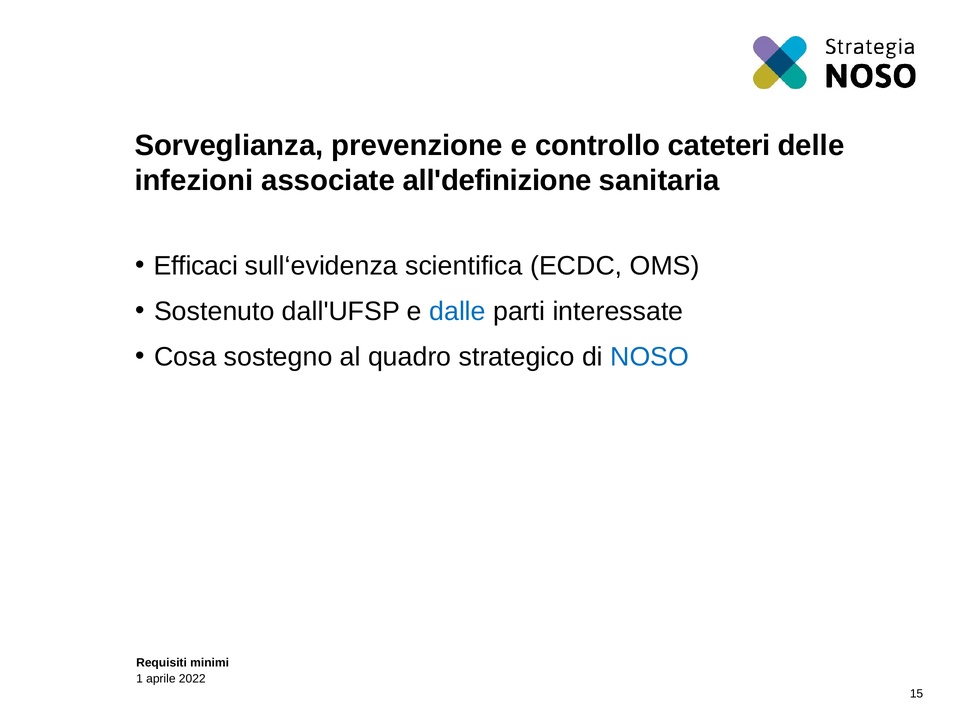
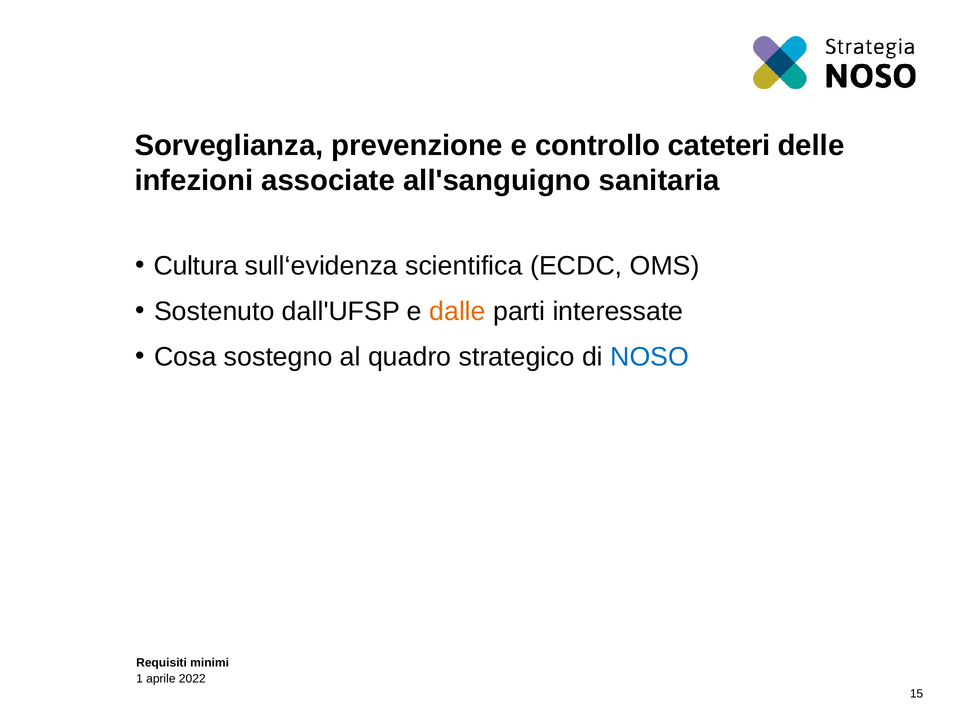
all'definizione: all'definizione -> all'sanguigno (497, 181)
Efficaci: Efficaci -> Cultura (196, 266)
dalle colour: blue -> orange (458, 312)
